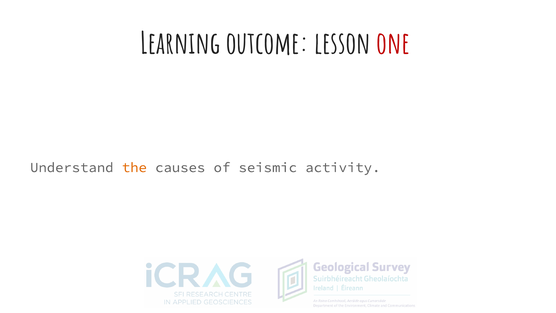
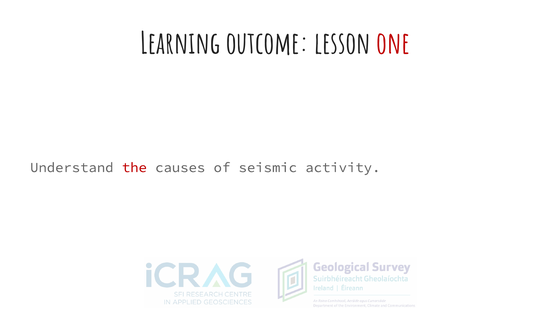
the colour: orange -> red (134, 167)
